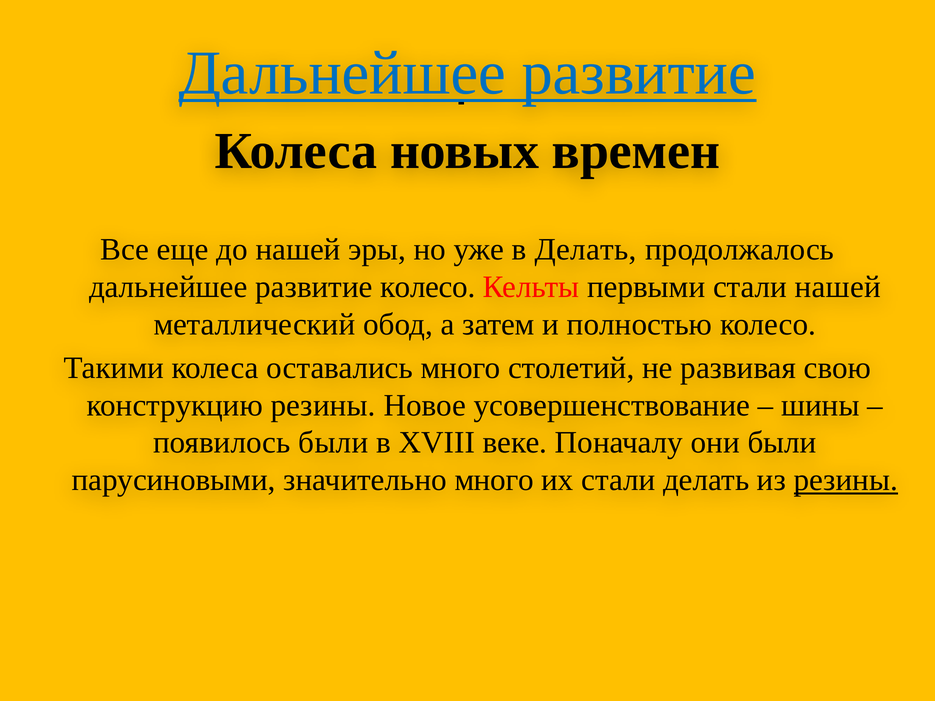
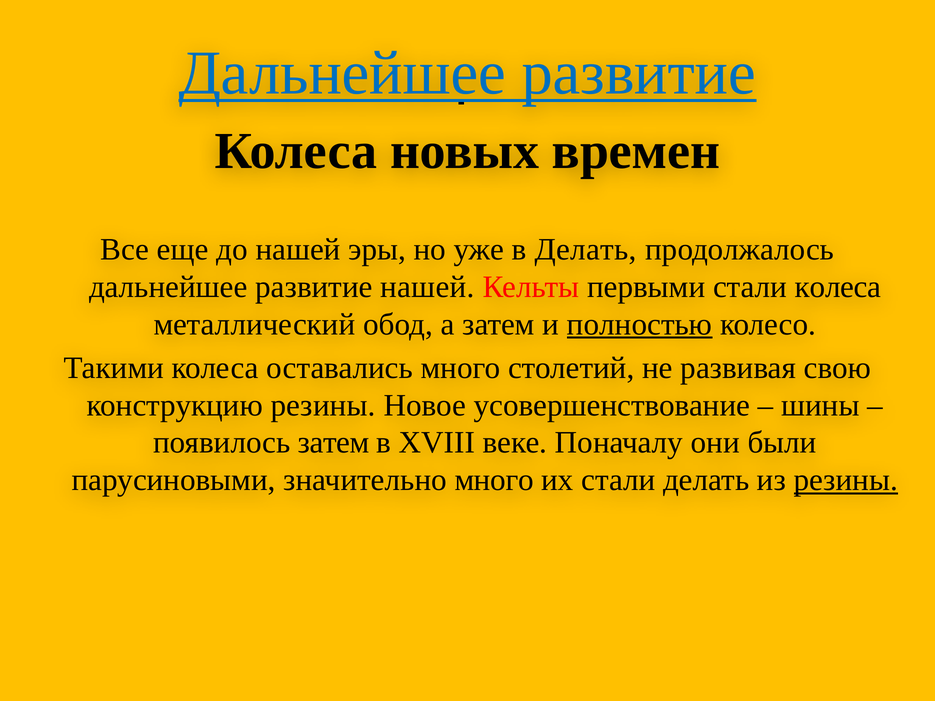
развитие колесо: колесо -> нашей (427, 287)
стали нашей: нашей -> колеса (838, 287)
полностью underline: none -> present (640, 324)
появилось были: были -> затем (334, 443)
